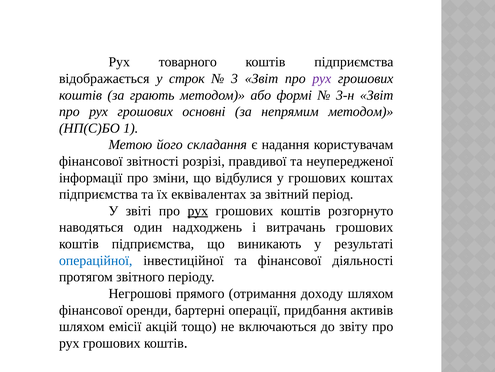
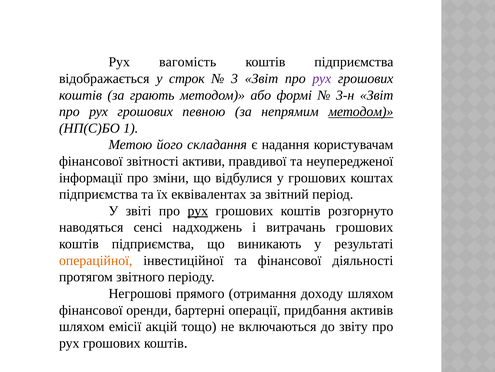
товарного: товарного -> вагомість (188, 62)
основні: основні -> певною (204, 111)
методом underline: none -> present (361, 111)
розрізі: розрізі -> активи (204, 161)
один: один -> сенсі (148, 227)
операційної colour: blue -> orange (96, 260)
